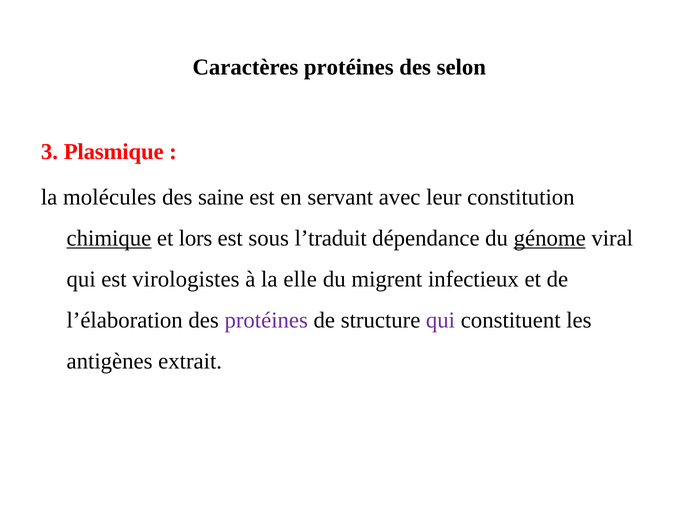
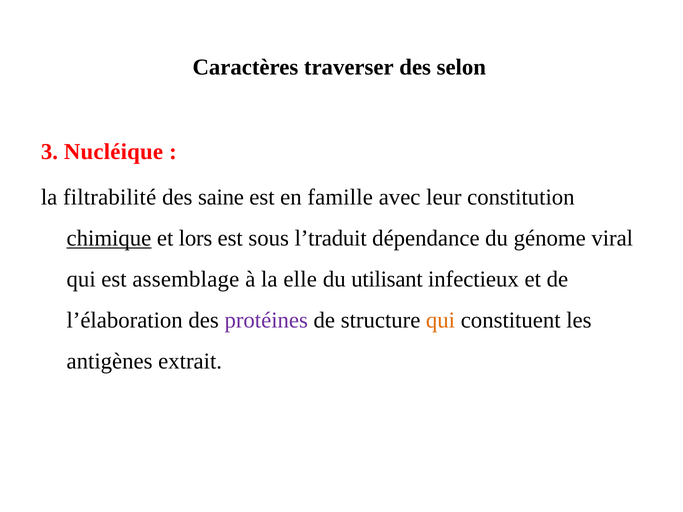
Caractères protéines: protéines -> traverser (349, 67)
Plasmique: Plasmique -> Nucléique (113, 152)
molécules: molécules -> filtrabilité (110, 197)
servant: servant -> famille (340, 197)
génome underline: present -> none (550, 238)
virologistes: virologistes -> assemblage (186, 279)
migrent: migrent -> utilisant (387, 279)
qui colour: purple -> orange (440, 320)
